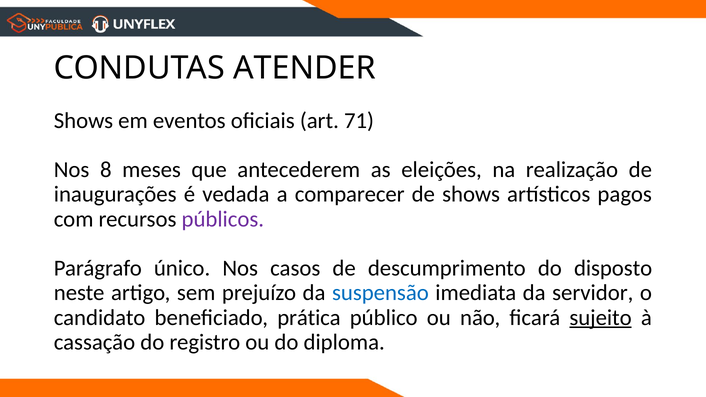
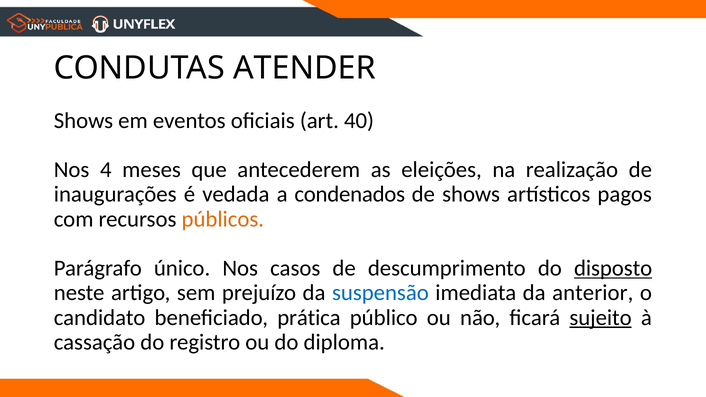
71: 71 -> 40 (359, 121)
8: 8 -> 4 (106, 170)
comparecer: comparecer -> condenados (350, 194)
públicos colour: purple -> orange (223, 219)
disposto underline: none -> present (613, 268)
servidor: servidor -> anterior (593, 293)
